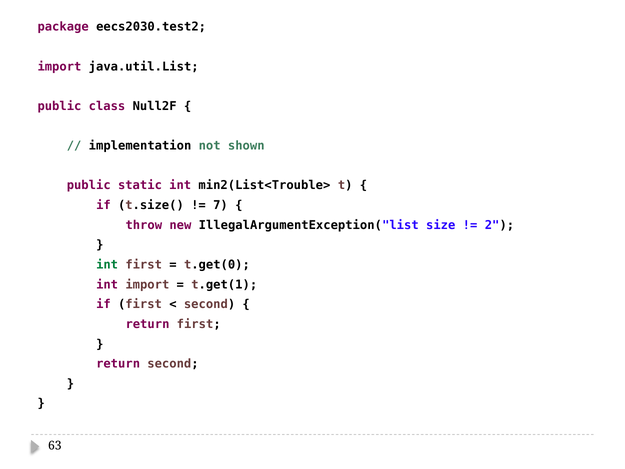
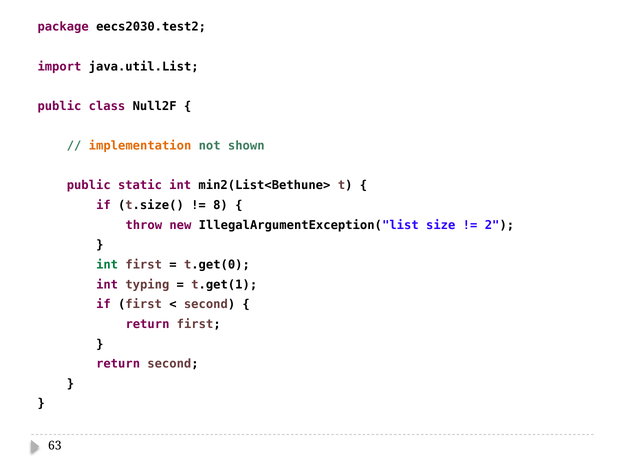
implementation colour: black -> orange (140, 146)
min2(List<Trouble>: min2(List<Trouble> -> min2(List<Bethune> (264, 185)
7: 7 -> 8 (220, 205)
int import: import -> typing (147, 284)
